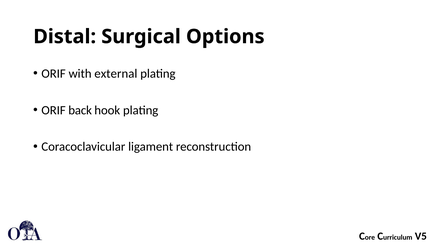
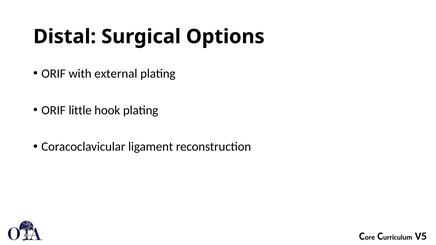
back: back -> little (80, 110)
